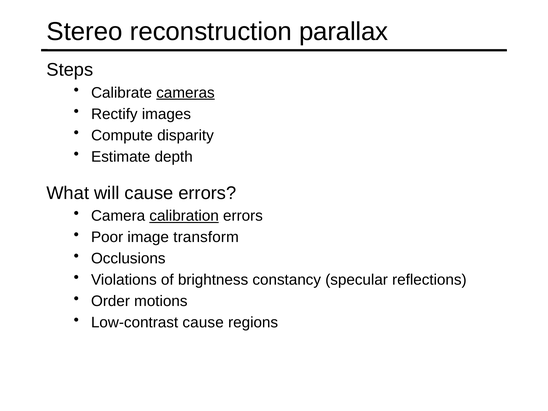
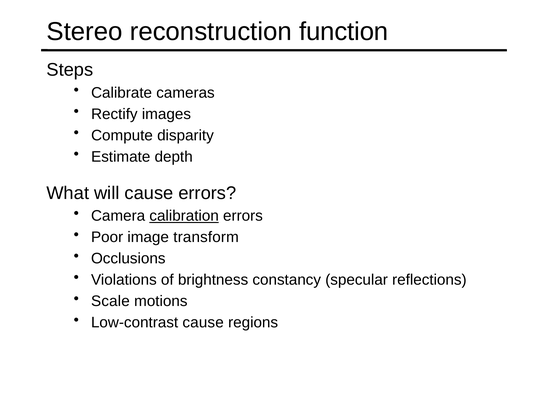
parallax: parallax -> function (344, 31)
cameras underline: present -> none (185, 93)
Order: Order -> Scale (110, 301)
